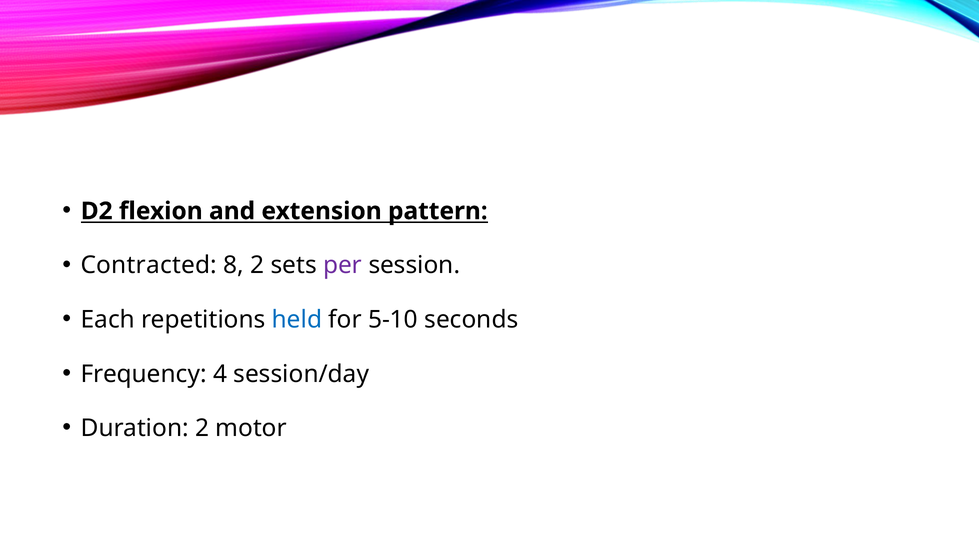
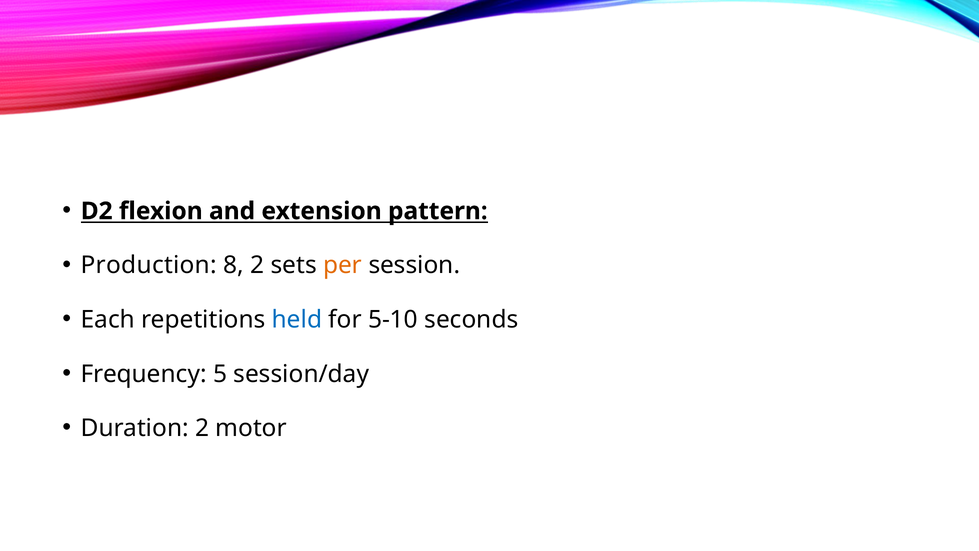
Contracted: Contracted -> Production (149, 265)
per colour: purple -> orange (343, 265)
4: 4 -> 5 (220, 374)
